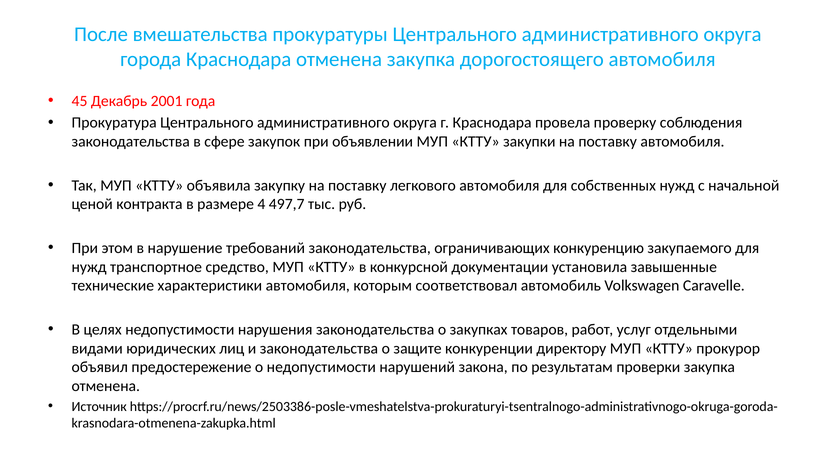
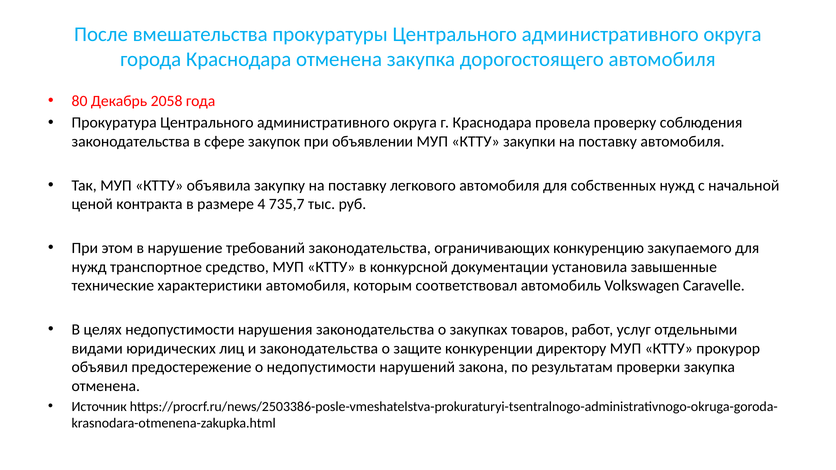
45: 45 -> 80 (80, 101)
2001: 2001 -> 2058 (167, 101)
497,7: 497,7 -> 735,7 (287, 204)
